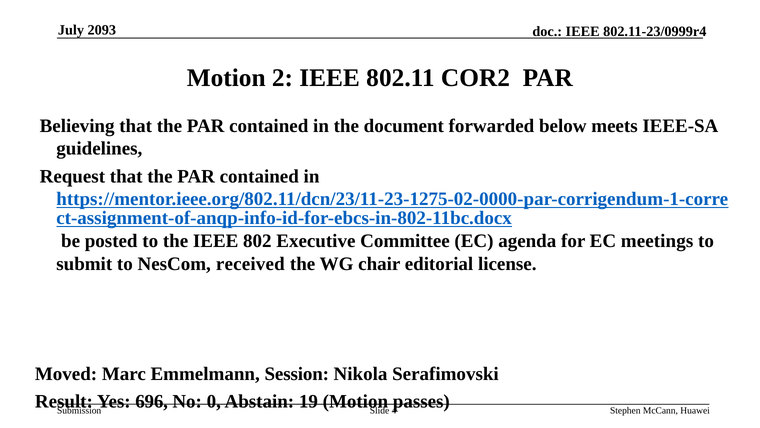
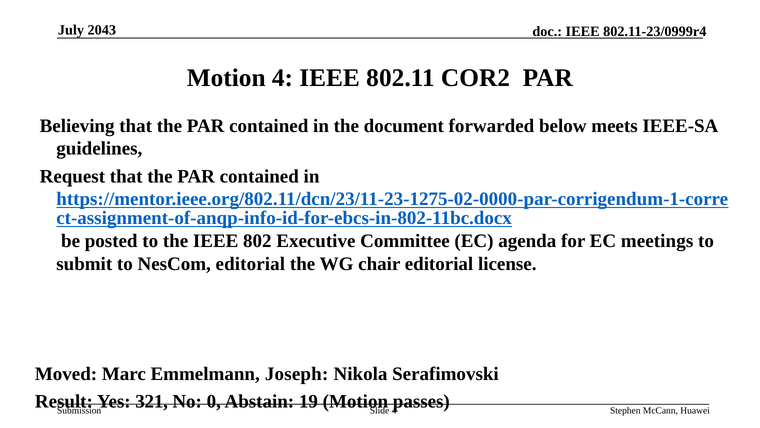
2093: 2093 -> 2043 (102, 30)
Motion 2: 2 -> 4 (282, 78)
NesCom received: received -> editorial (250, 263)
Session: Session -> Joseph (297, 374)
696: 696 -> 321 (152, 401)
